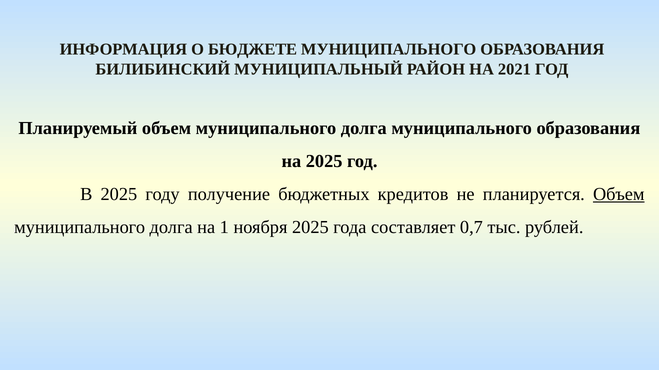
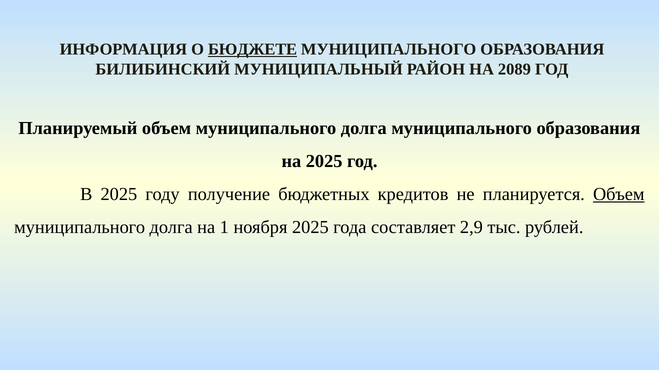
БЮДЖЕТЕ underline: none -> present (253, 50)
2021: 2021 -> 2089 (514, 69)
0,7: 0,7 -> 2,9 (471, 227)
